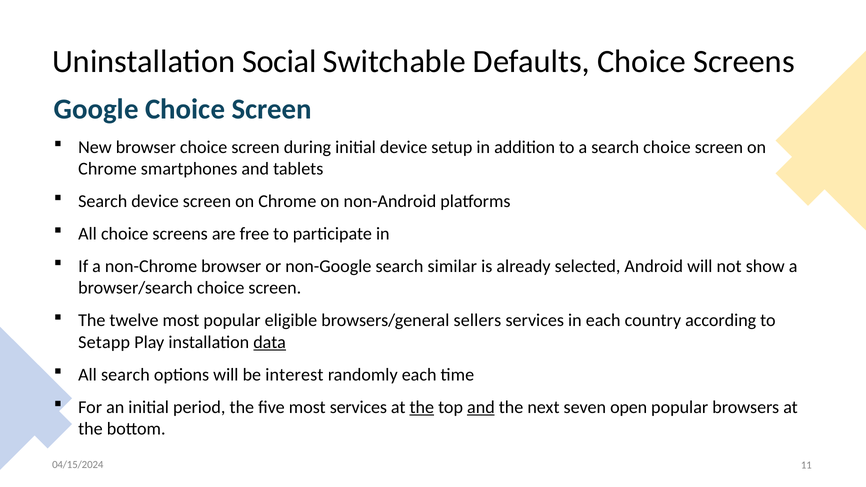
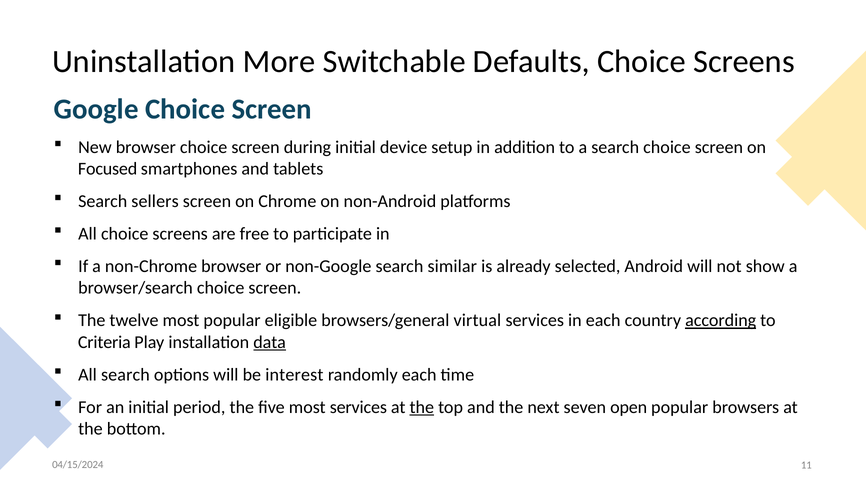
Social: Social -> More (279, 61)
Chrome: Chrome -> Focused (108, 169)
Search device: device -> sellers (155, 201)
sellers: sellers -> virtual (477, 321)
according underline: none -> present (721, 321)
Setapp: Setapp -> Criteria (104, 342)
and underline: present -> none (481, 407)
